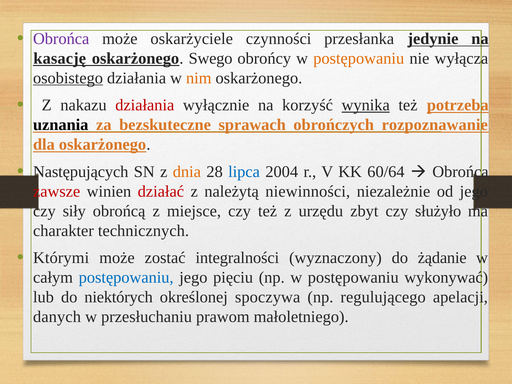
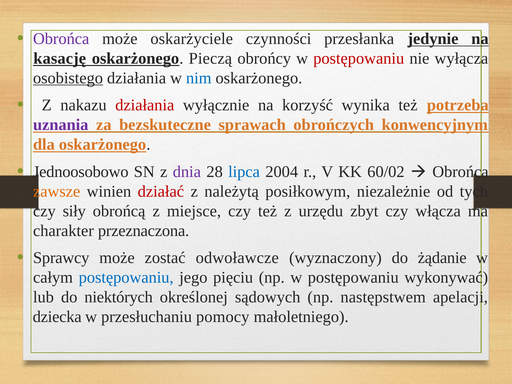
Swego: Swego -> Pieczą (210, 58)
postępowaniu colour: orange -> red (359, 58)
nim colour: orange -> blue (199, 78)
wynika underline: present -> none (366, 105)
uznania colour: black -> purple (61, 125)
rozpoznawanie: rozpoznawanie -> konwencyjnym (435, 125)
Następujących: Następujących -> Jednoosobowo (81, 172)
dnia colour: orange -> purple (187, 172)
60/64: 60/64 -> 60/02 (386, 172)
zawsze colour: red -> orange (57, 191)
niewinności: niewinności -> posiłkowym (308, 191)
od jego: jego -> tych (474, 191)
służyło: służyło -> włącza (438, 211)
technicznych: technicznych -> przeznaczona (144, 231)
Którymi: Którymi -> Sprawcy (61, 258)
integralności: integralności -> odwoławcze (237, 258)
spoczywa: spoczywa -> sądowych (268, 297)
regulującego: regulującego -> następstwem (383, 297)
danych: danych -> dziecka (57, 317)
prawom: prawom -> pomocy (223, 317)
